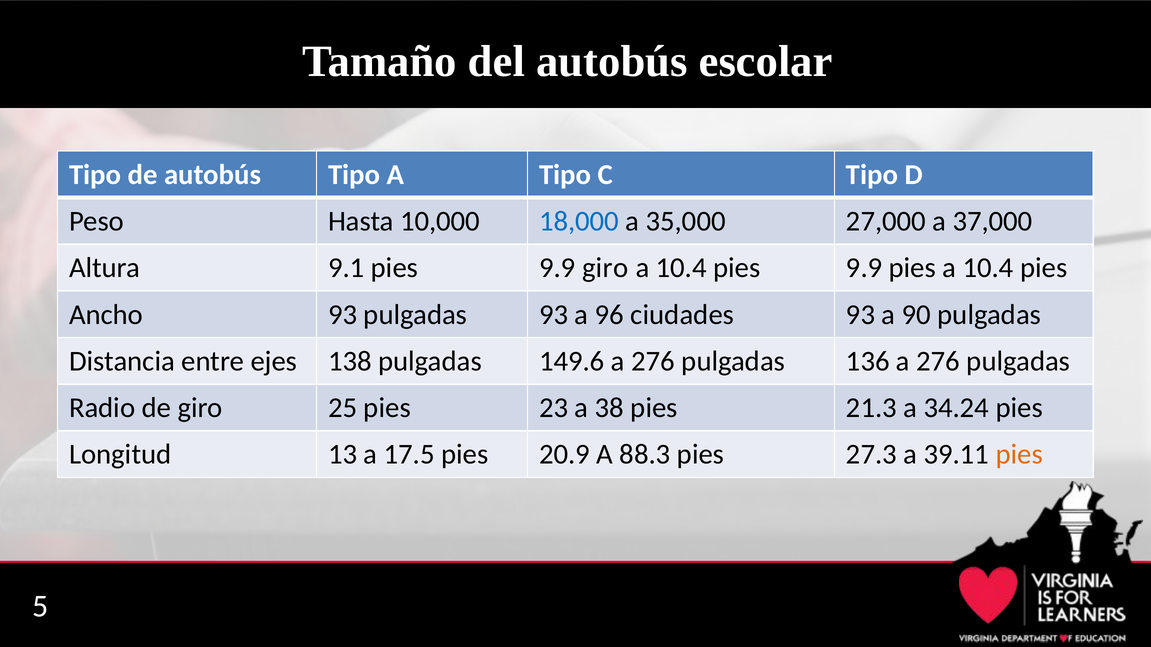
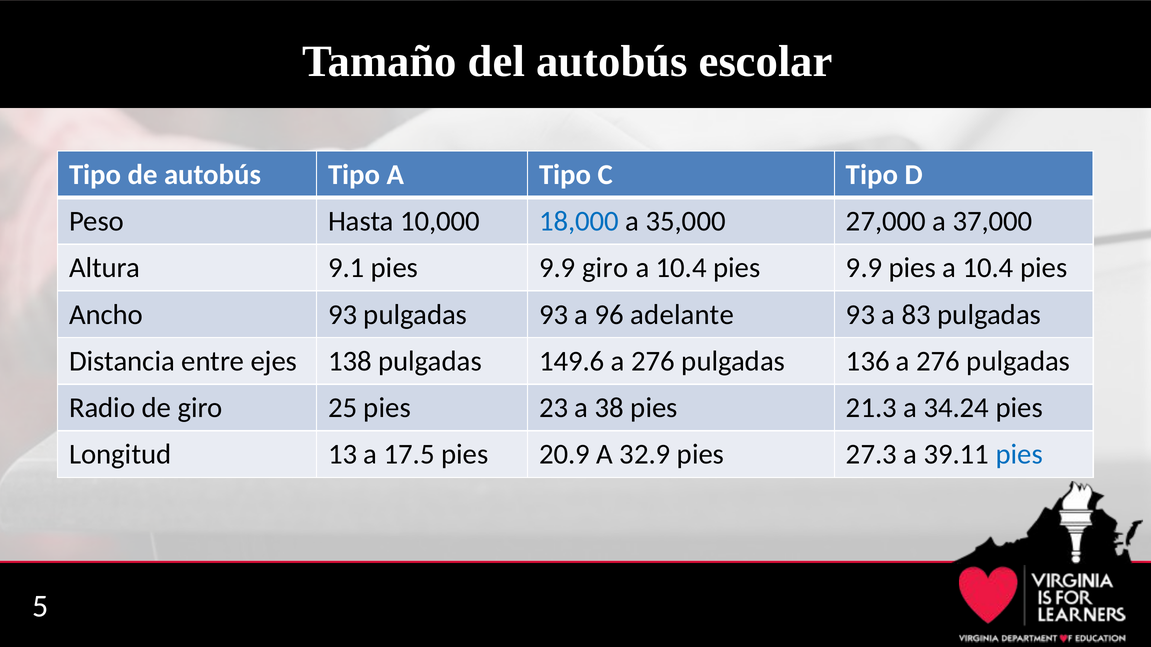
ciudades: ciudades -> adelante (682, 315)
90: 90 -> 83 (916, 315)
88.3: 88.3 -> 32.9 (645, 455)
pies colour: orange -> blue (1019, 455)
